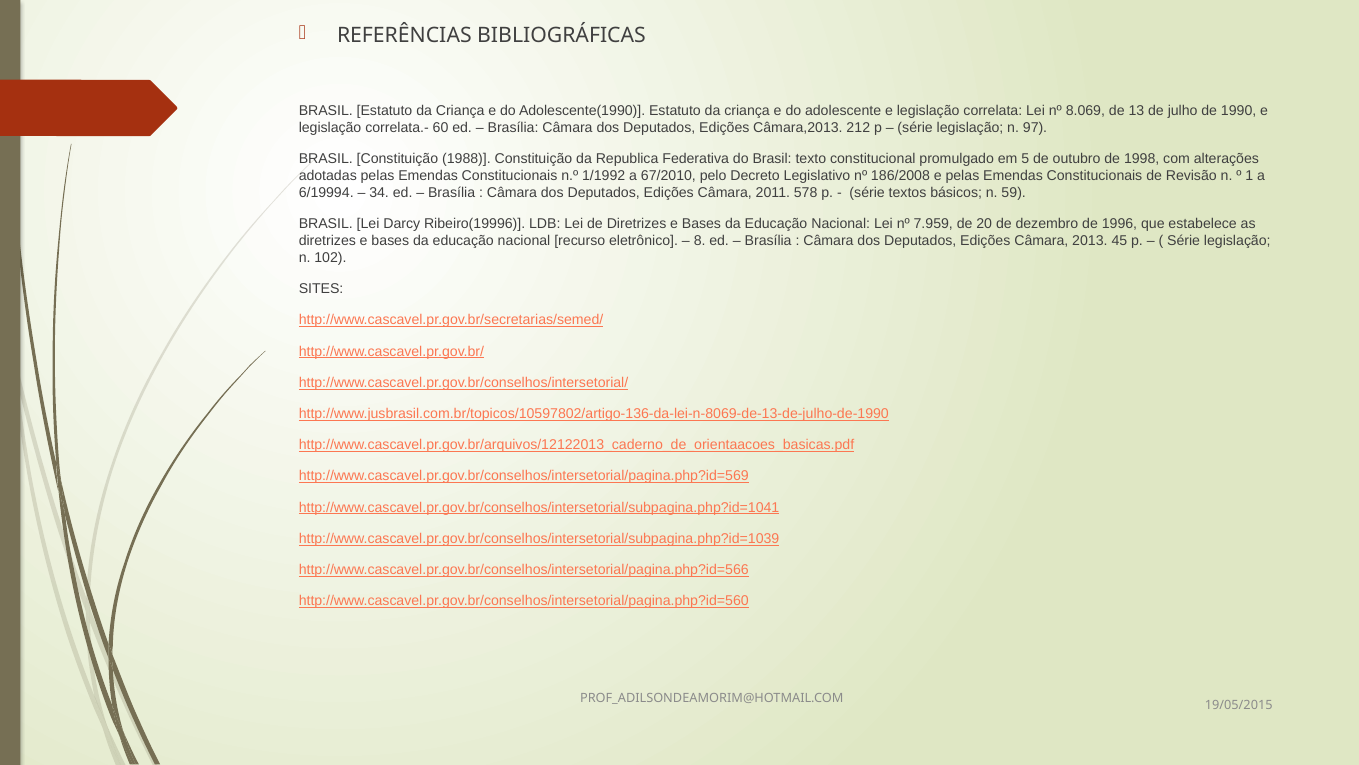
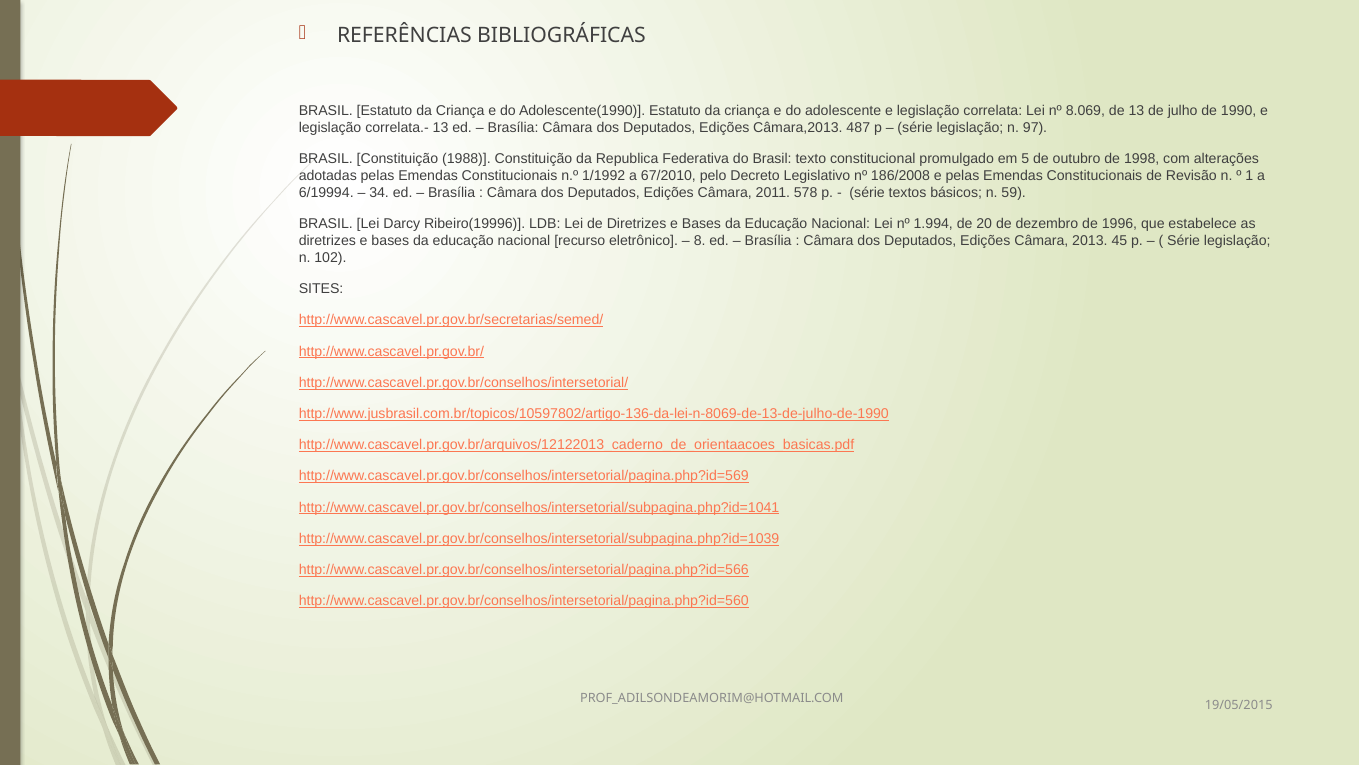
correlata.- 60: 60 -> 13 (441, 127)
212: 212 -> 487 (858, 127)
7.959: 7.959 -> 1.994 (933, 224)
